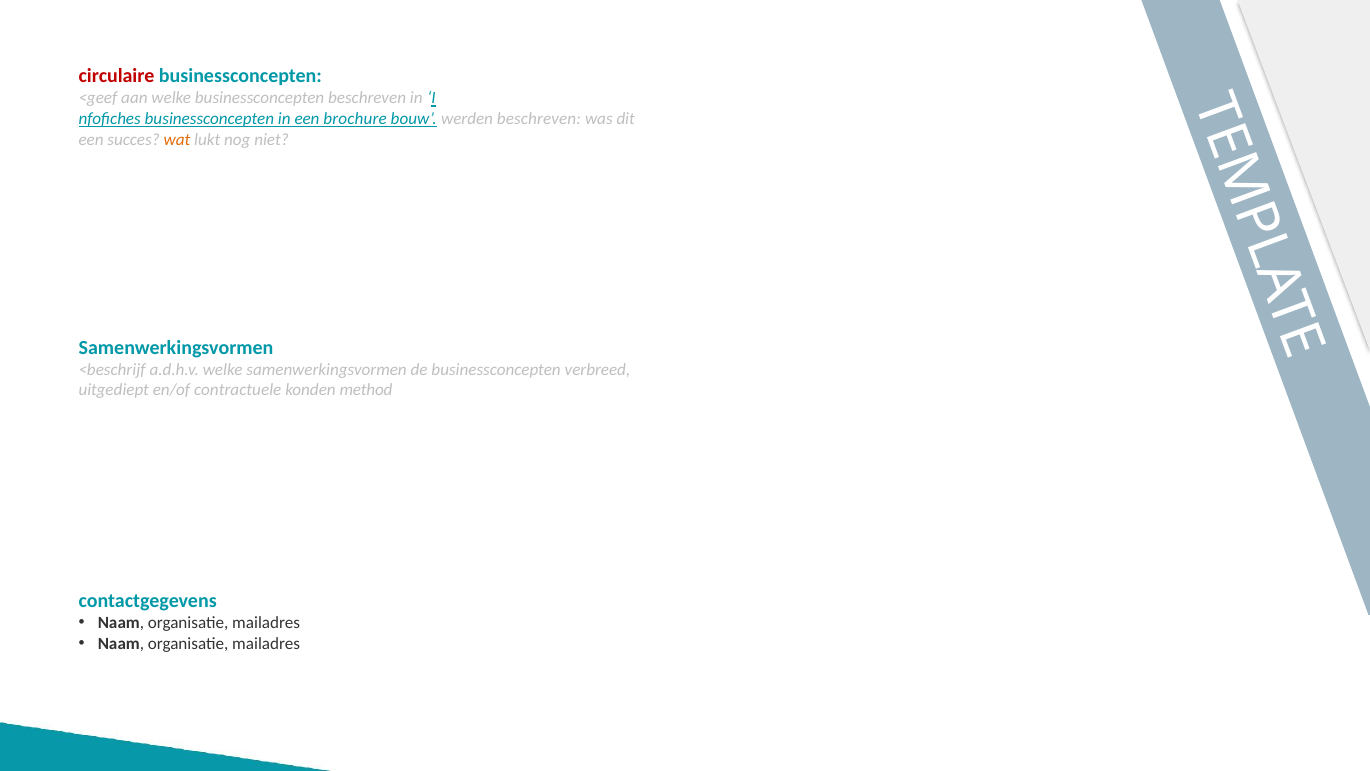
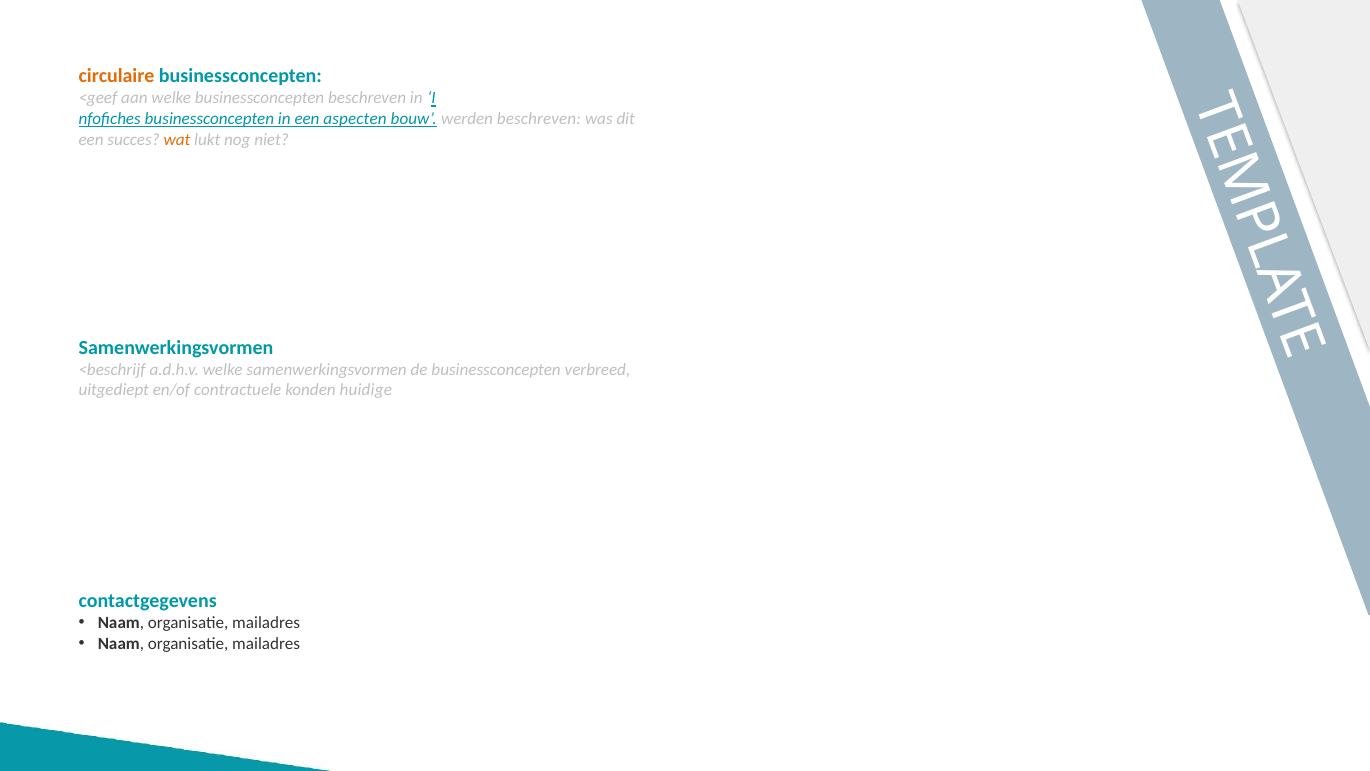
circulaire colour: red -> orange (116, 76)
brochure: brochure -> aspecten (355, 119)
method: method -> huidige (366, 390)
